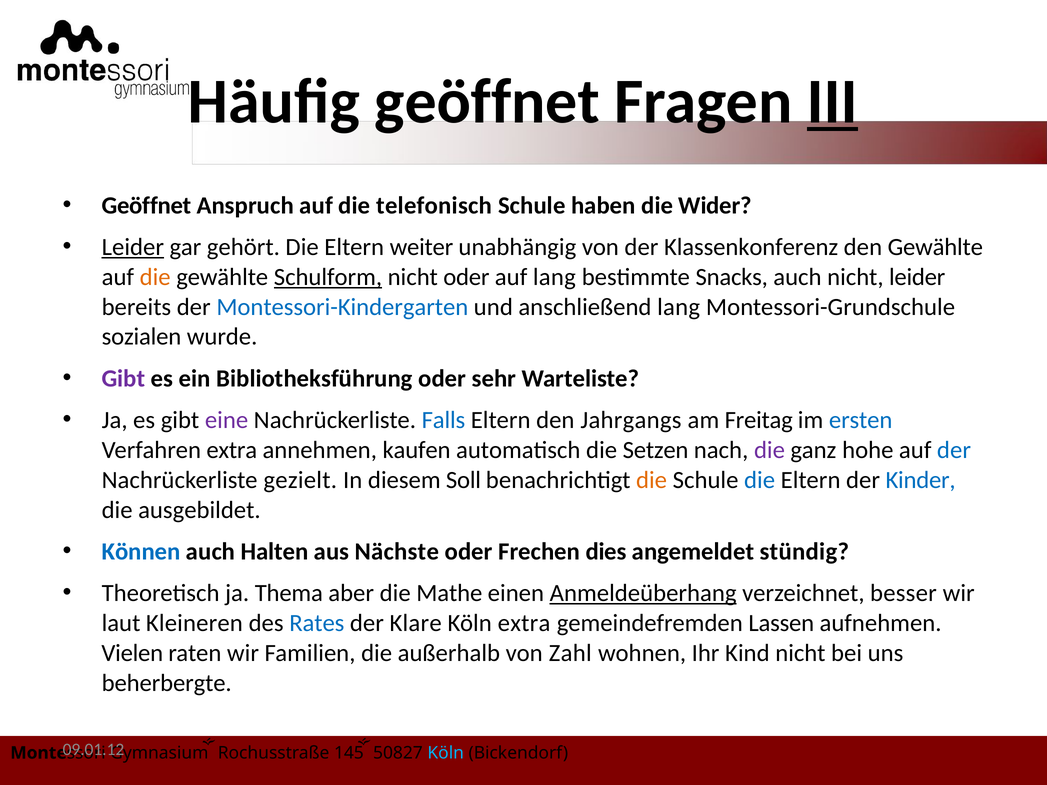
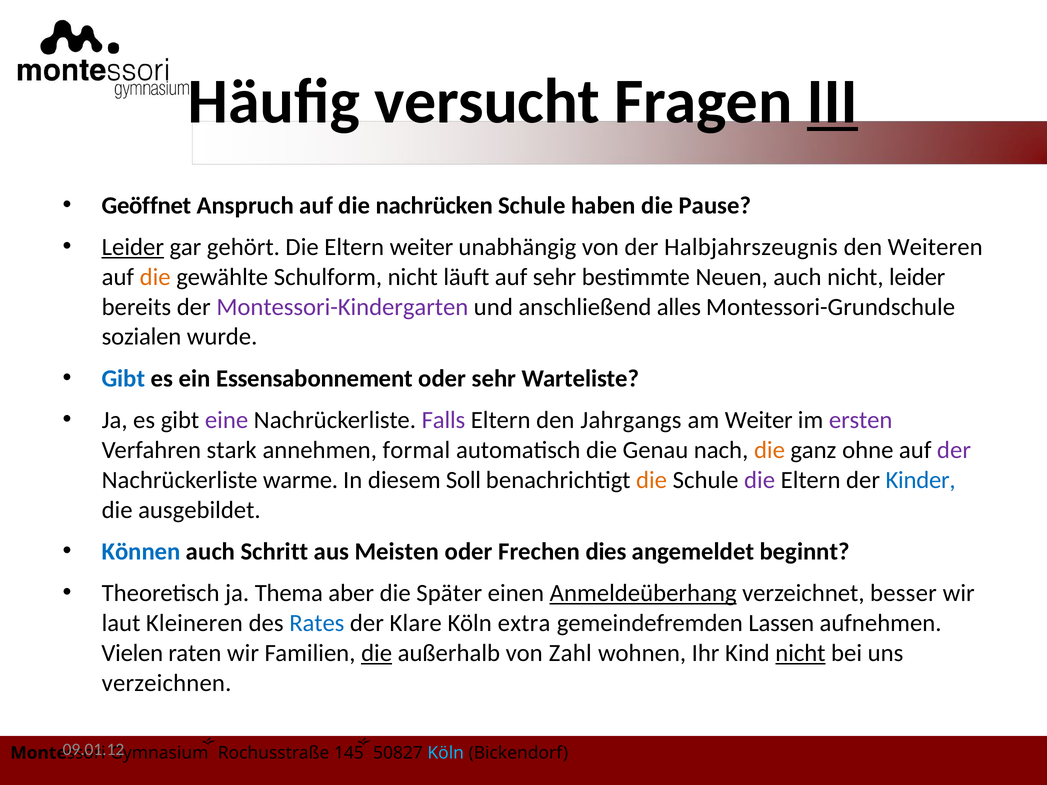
Häufig geöffnet: geöffnet -> versucht (487, 102)
telefonisch: telefonisch -> nachrücken (434, 205)
Wider: Wider -> Pause (715, 205)
Klassenkonferenz: Klassenkonferenz -> Halbjahrszeugnis (751, 247)
den Gewählte: Gewählte -> Weiteren (935, 247)
Schulform underline: present -> none (328, 277)
nicht oder: oder -> läuft (466, 277)
auf lang: lang -> sehr (555, 277)
Snacks: Snacks -> Neuen (732, 277)
Montessori-Kindergarten colour: blue -> purple (342, 307)
anschließend lang: lang -> alles (679, 307)
Gibt colour: purple -> blue (123, 379)
Bibliotheksführung: Bibliotheksführung -> Essensabonnement (315, 379)
Falls colour: blue -> purple (443, 420)
am Freitag: Freitag -> Weiter (759, 420)
ersten colour: blue -> purple (861, 420)
Verfahren extra: extra -> stark (232, 450)
kaufen: kaufen -> formal (416, 450)
Setzen: Setzen -> Genau (655, 450)
die colour: purple -> orange (769, 450)
hohe: hohe -> ohne (868, 450)
der colour: blue -> purple (954, 450)
gezielt: gezielt -> warme (301, 480)
die colour: blue -> purple (760, 480)
Halten: Halten -> Schritt (274, 552)
Nächste: Nächste -> Meisten (397, 552)
stündig: stündig -> beginnt (805, 552)
Mathe: Mathe -> Später (449, 593)
die underline: none -> present (377, 653)
nicht underline: none -> present (800, 653)
beherbergte: beherbergte -> verzeichnen (167, 683)
